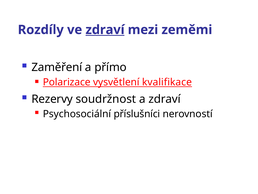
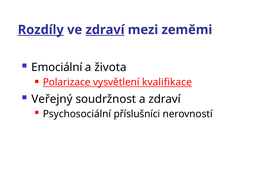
Rozdíly underline: none -> present (41, 30)
Zaměření: Zaměření -> Emociální (57, 67)
přímo: přímo -> života (110, 67)
Rezervy: Rezervy -> Veřejný (52, 99)
